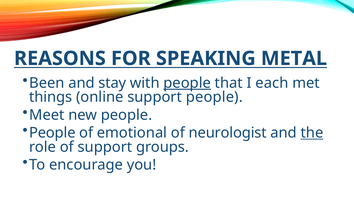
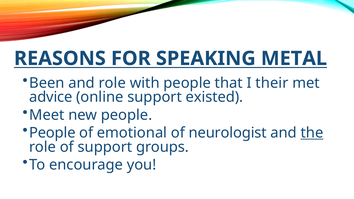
and stay: stay -> role (112, 83)
people underline: present -> none (187, 83)
each: each -> their (272, 83)
things: things -> advice (51, 97)
support people: people -> existed (214, 97)
